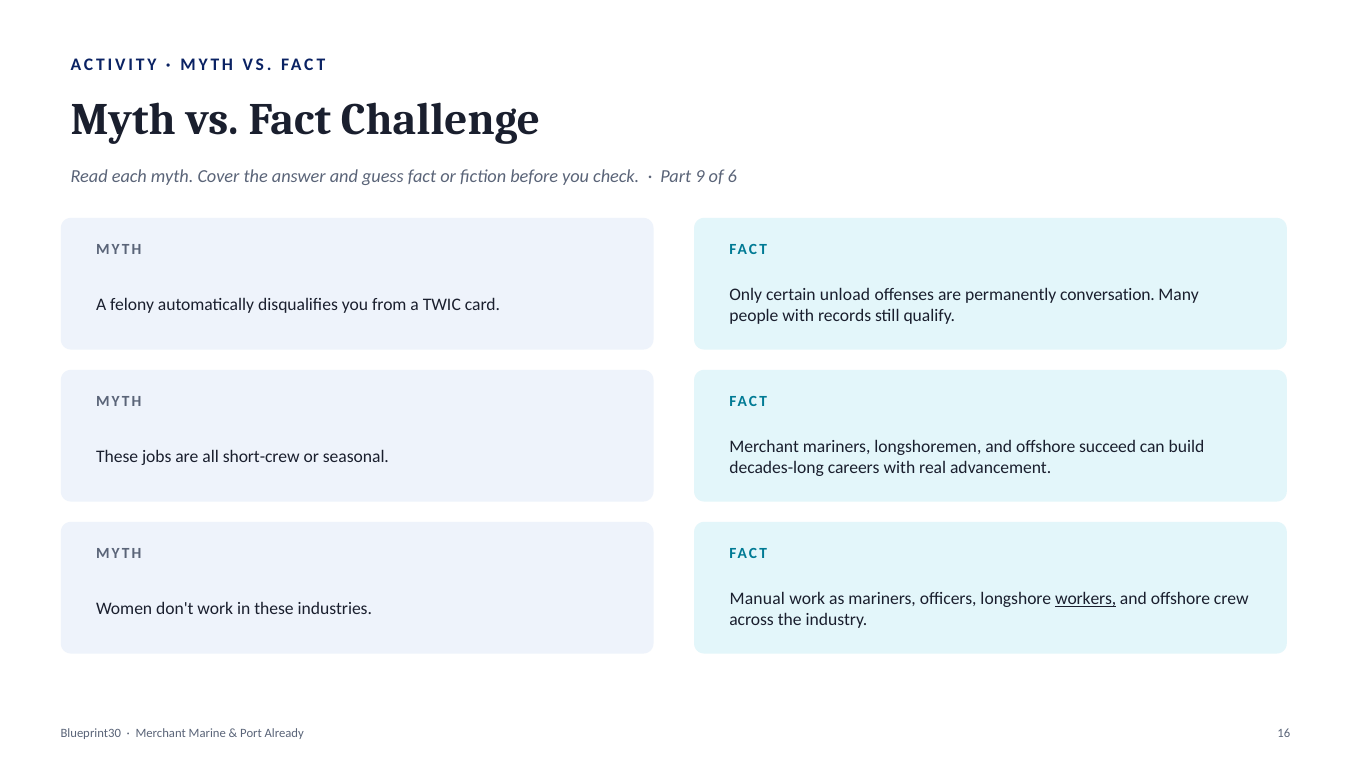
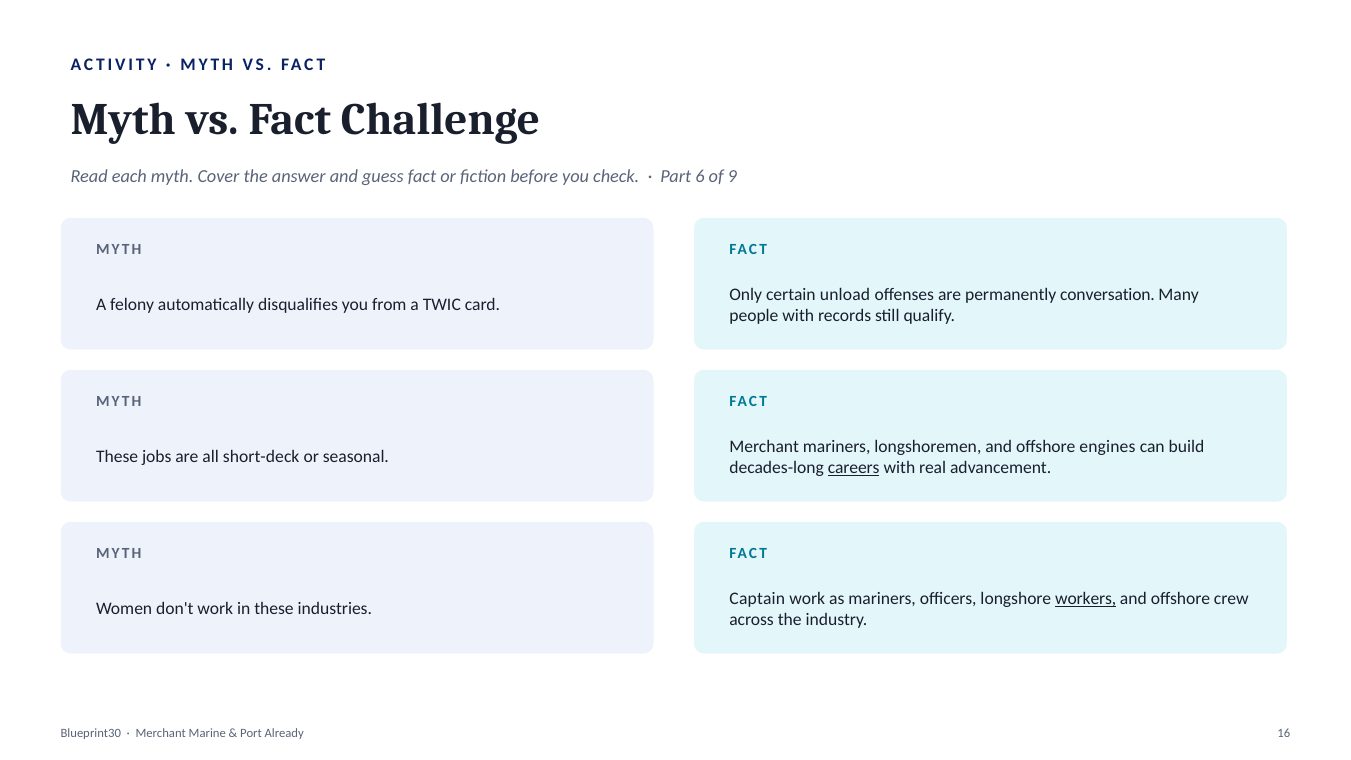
9: 9 -> 6 (700, 176)
6: 6 -> 9 (732, 176)
succeed: succeed -> engines (1107, 447)
short-crew: short-crew -> short-deck (261, 457)
careers underline: none -> present (854, 468)
Manual: Manual -> Captain (757, 599)
